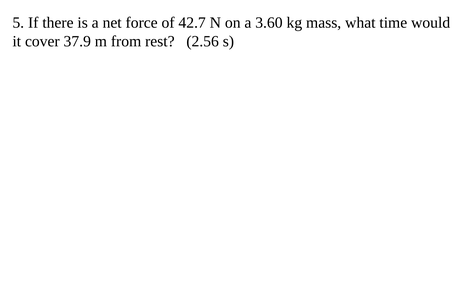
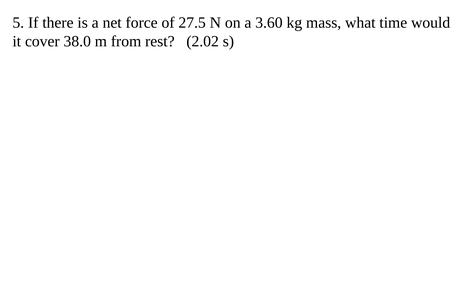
42.7: 42.7 -> 27.5 (192, 23)
37.9: 37.9 -> 38.0 (77, 41)
2.56: 2.56 -> 2.02 (203, 41)
